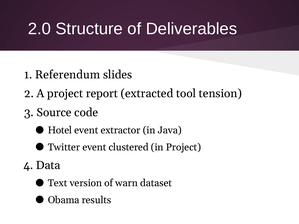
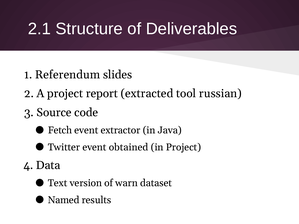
2.0: 2.0 -> 2.1 (39, 29)
tension: tension -> russian (220, 94)
Hotel: Hotel -> Fetch (60, 130)
clustered: clustered -> obtained (129, 147)
Obama: Obama -> Named (64, 200)
